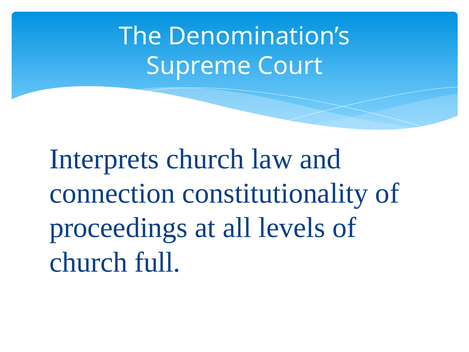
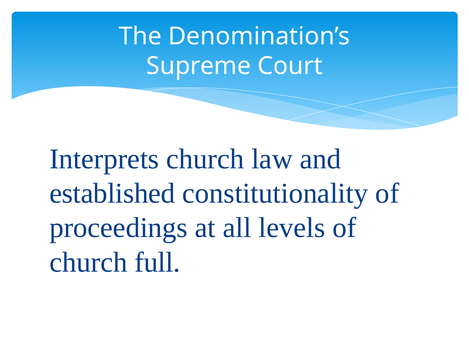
connection: connection -> established (112, 193)
